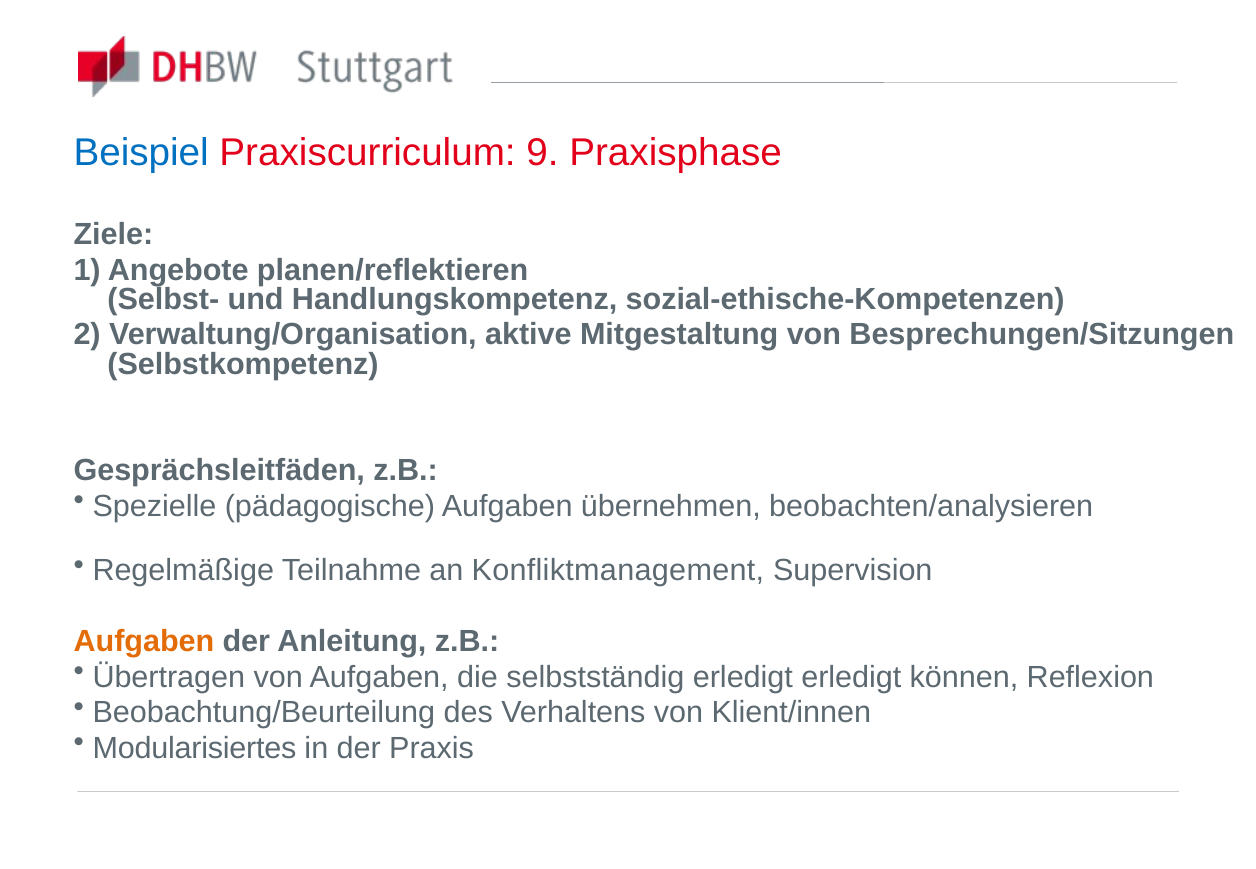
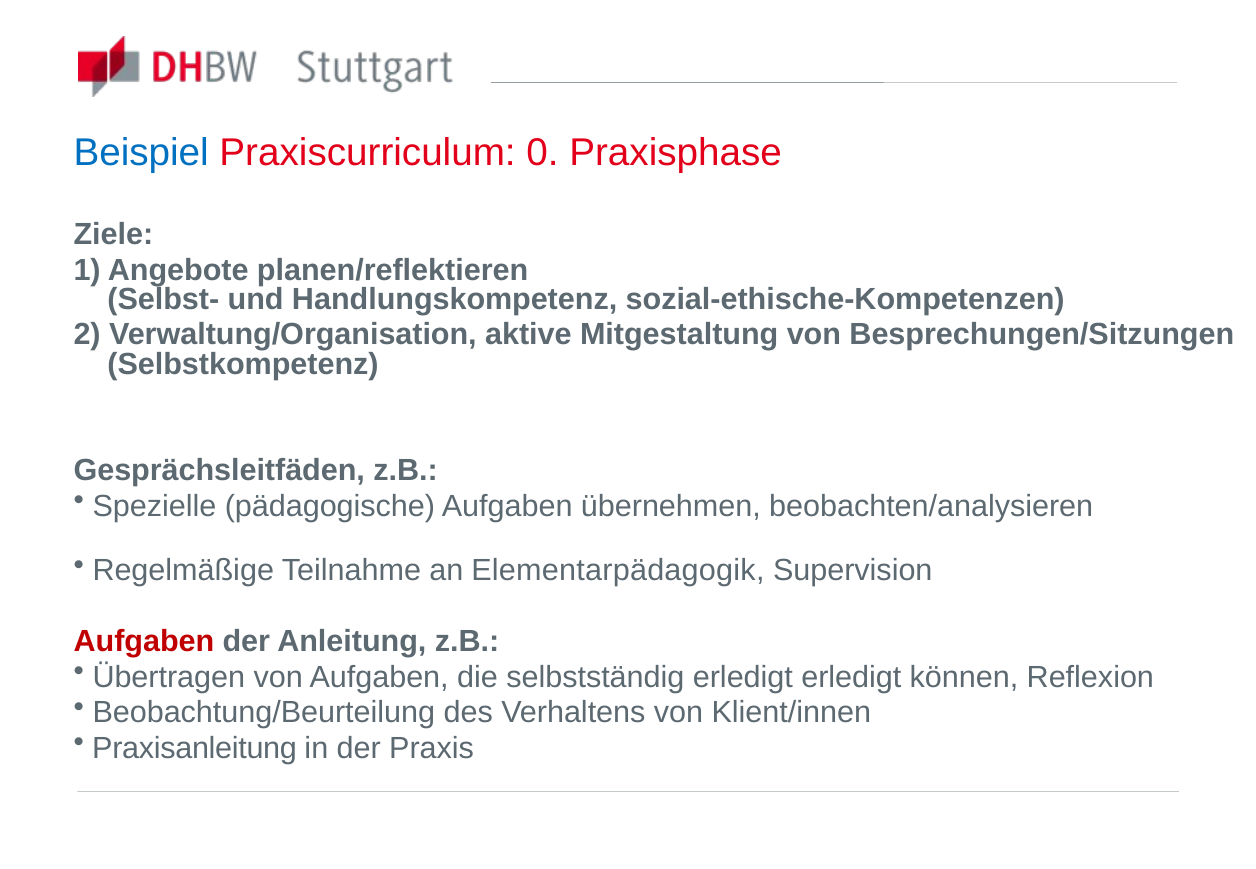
9: 9 -> 0 (543, 153)
Konfliktmanagement: Konfliktmanagement -> Elementarpädagogik (618, 571)
Aufgaben colour: orange -> red (144, 642)
Modularisiertes: Modularisiertes -> Praxisanleitung (195, 748)
